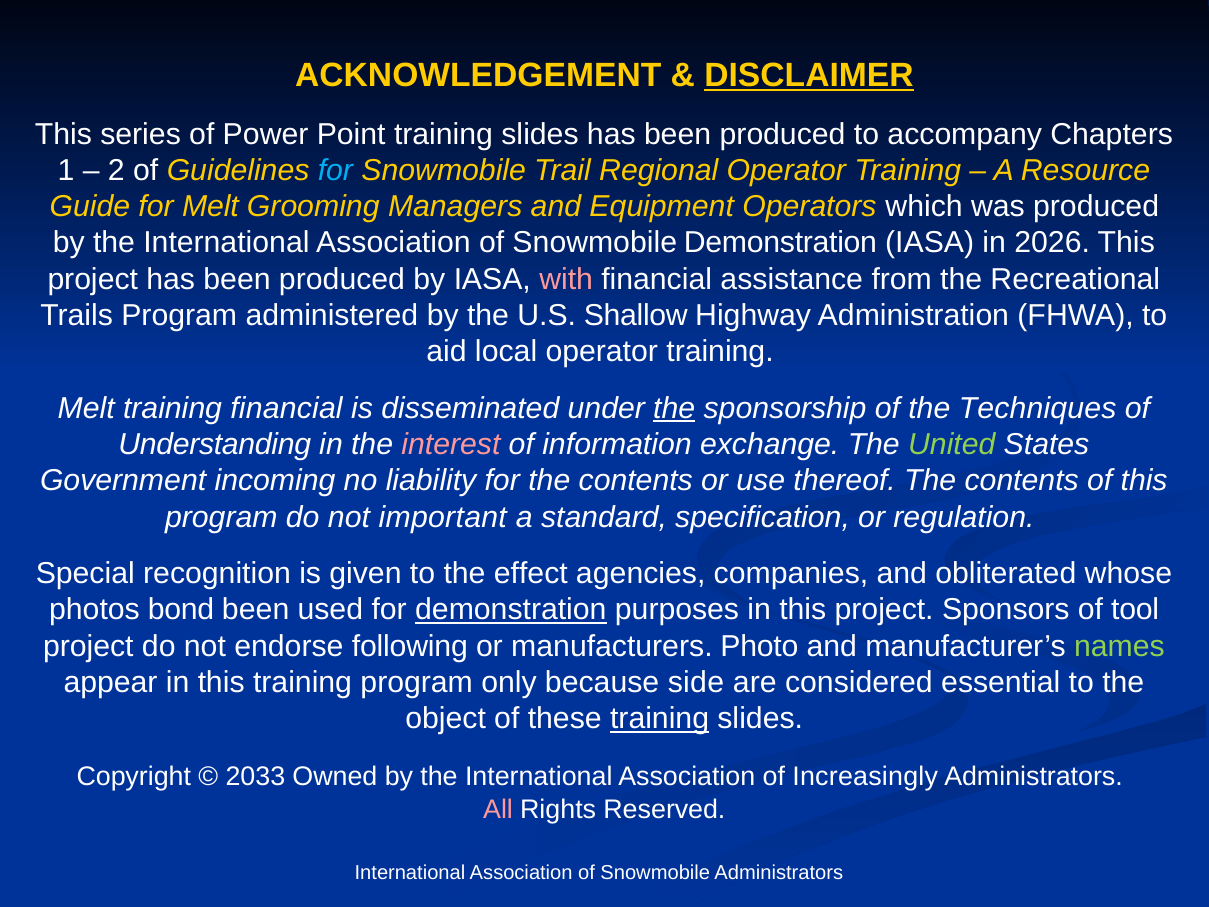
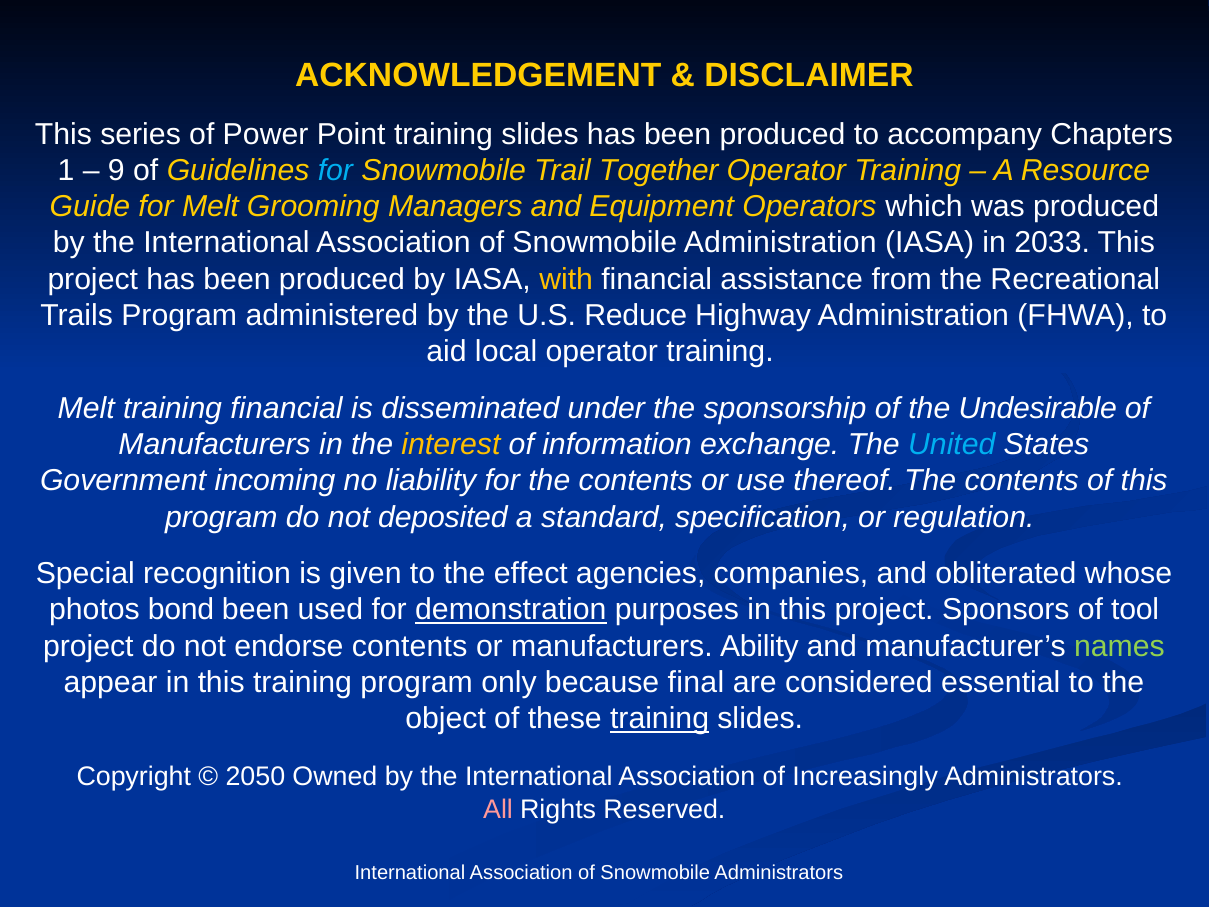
DISCLAIMER underline: present -> none (809, 76)
2: 2 -> 9 (116, 170)
Regional: Regional -> Together (659, 170)
Snowmobile Demonstration: Demonstration -> Administration (780, 243)
2026: 2026 -> 2033 (1052, 243)
with colour: pink -> yellow (566, 279)
Shallow: Shallow -> Reduce (636, 315)
the underline: present -> none (674, 408)
Techniques: Techniques -> Undesirable (1038, 408)
Understanding: Understanding -> Manufacturers (215, 444)
interest colour: pink -> yellow (451, 444)
United colour: light green -> light blue (952, 444)
important: important -> deposited (443, 517)
endorse following: following -> contents (410, 646)
Photo: Photo -> Ability (759, 646)
side: side -> final (696, 682)
2033: 2033 -> 2050 (255, 776)
